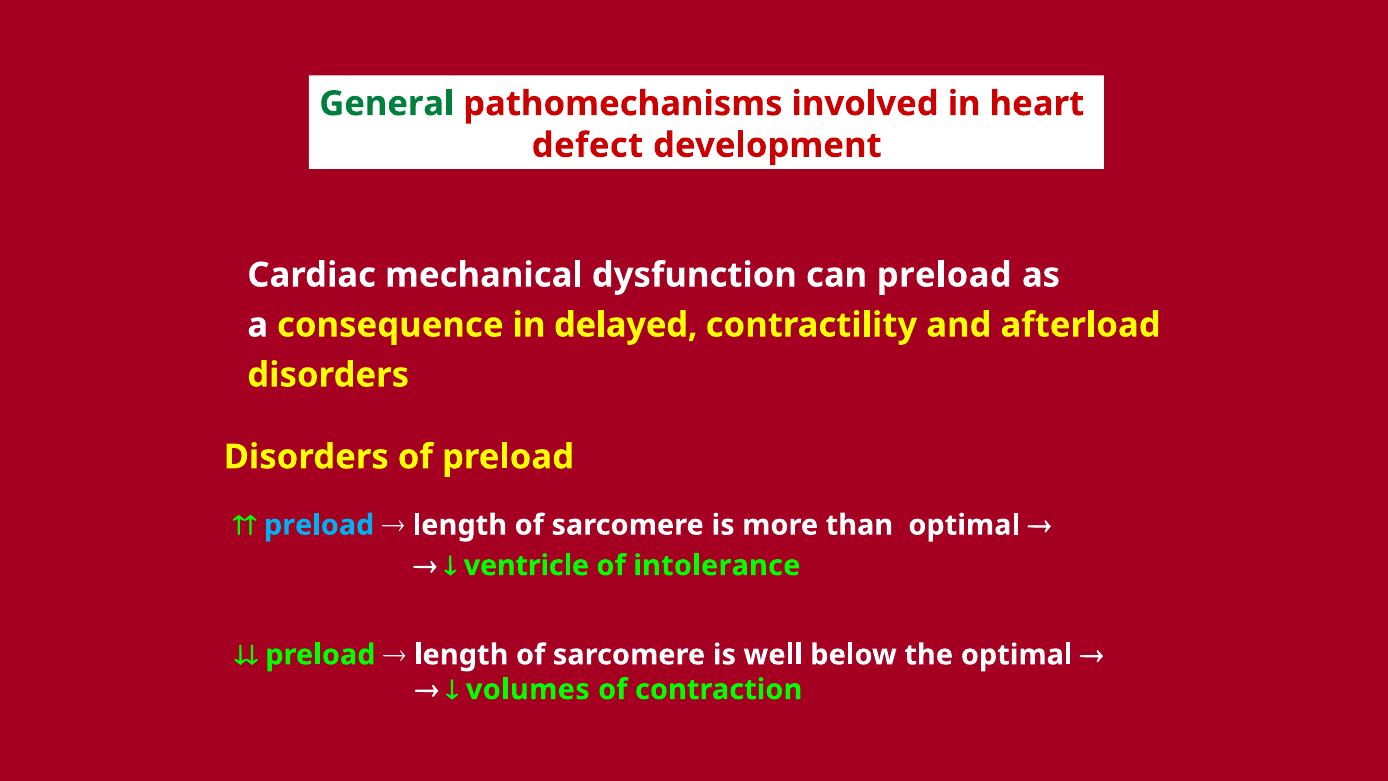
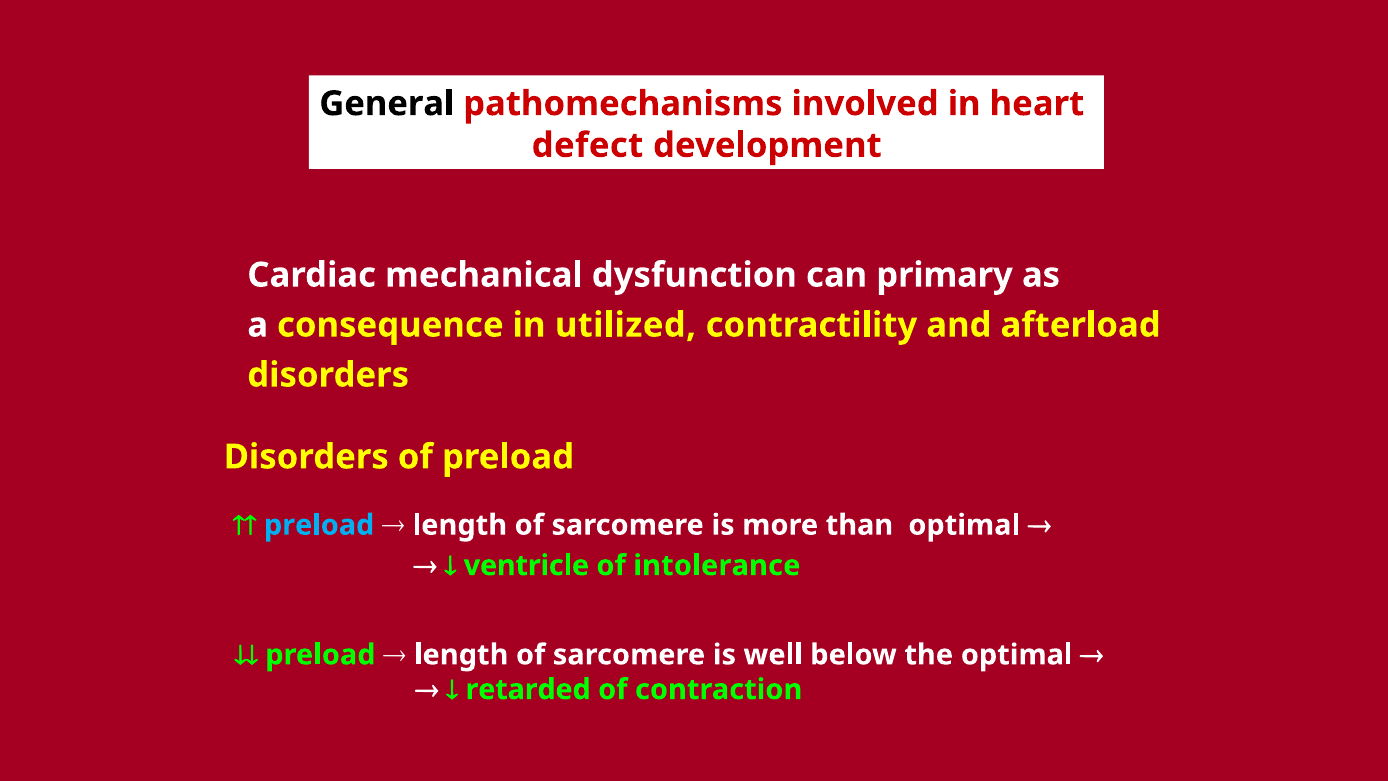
General colour: green -> black (387, 104)
can preload: preload -> primary (945, 275)
delayed: delayed -> utilized (625, 325)
volumes: volumes -> retarded (528, 689)
